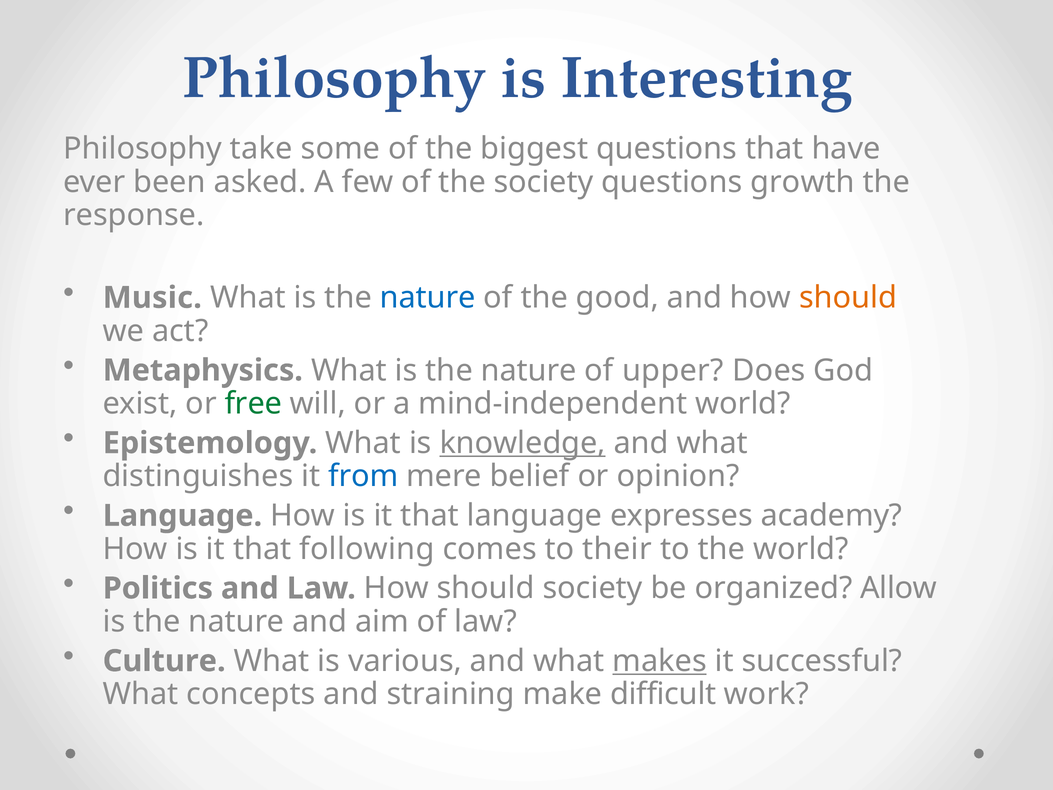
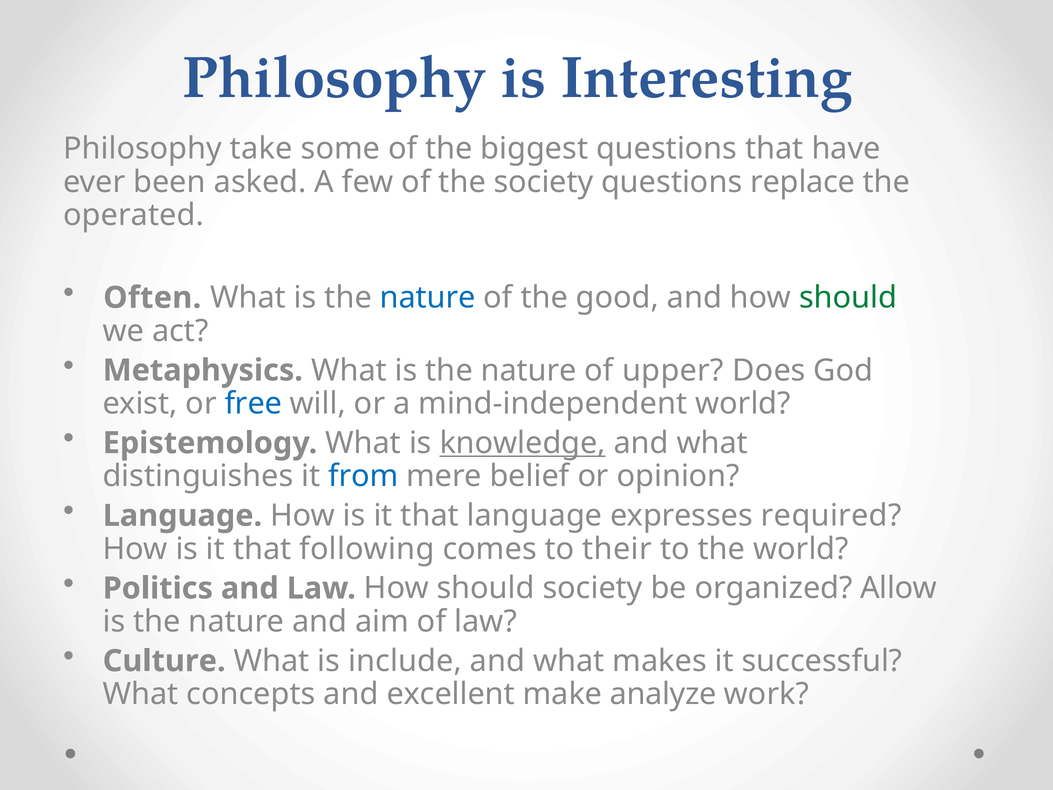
growth: growth -> replace (803, 182)
response: response -> operated (134, 215)
Music: Music -> Often (152, 298)
should colour: orange -> green (848, 298)
free colour: green -> blue (253, 403)
academy: academy -> required (831, 516)
various: various -> include (405, 661)
makes underline: present -> none (660, 661)
straining: straining -> excellent (451, 694)
difficult: difficult -> analyze (663, 694)
